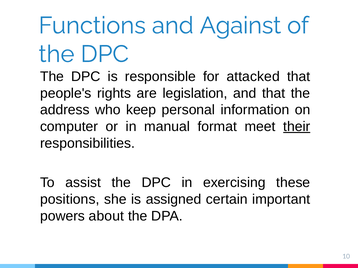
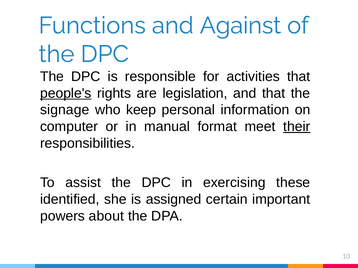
attacked: attacked -> activities (253, 77)
people's underline: none -> present (66, 93)
address: address -> signage (65, 110)
positions: positions -> identified (70, 200)
